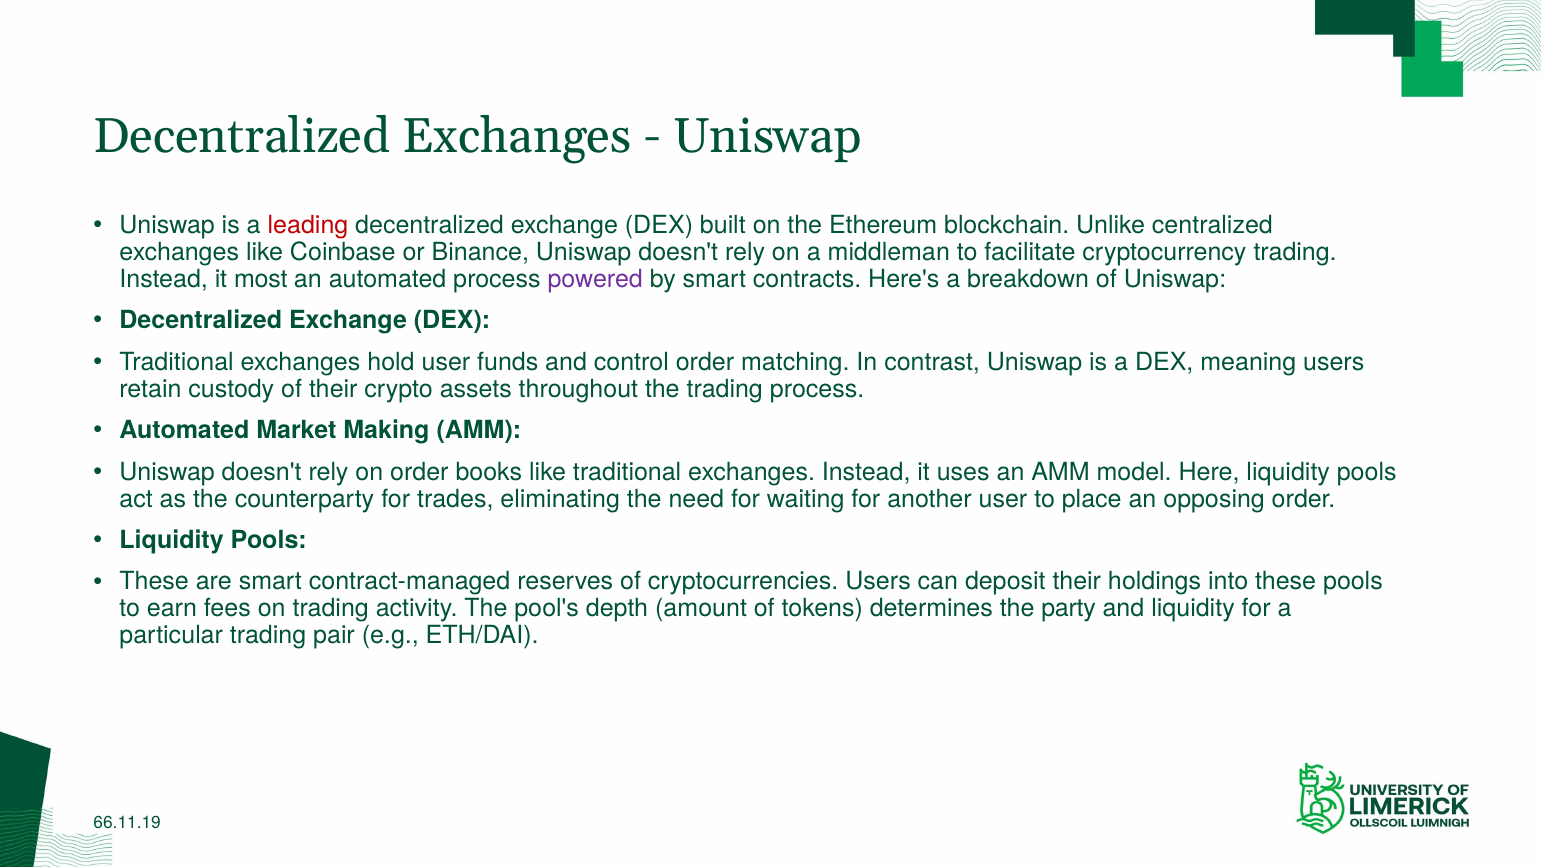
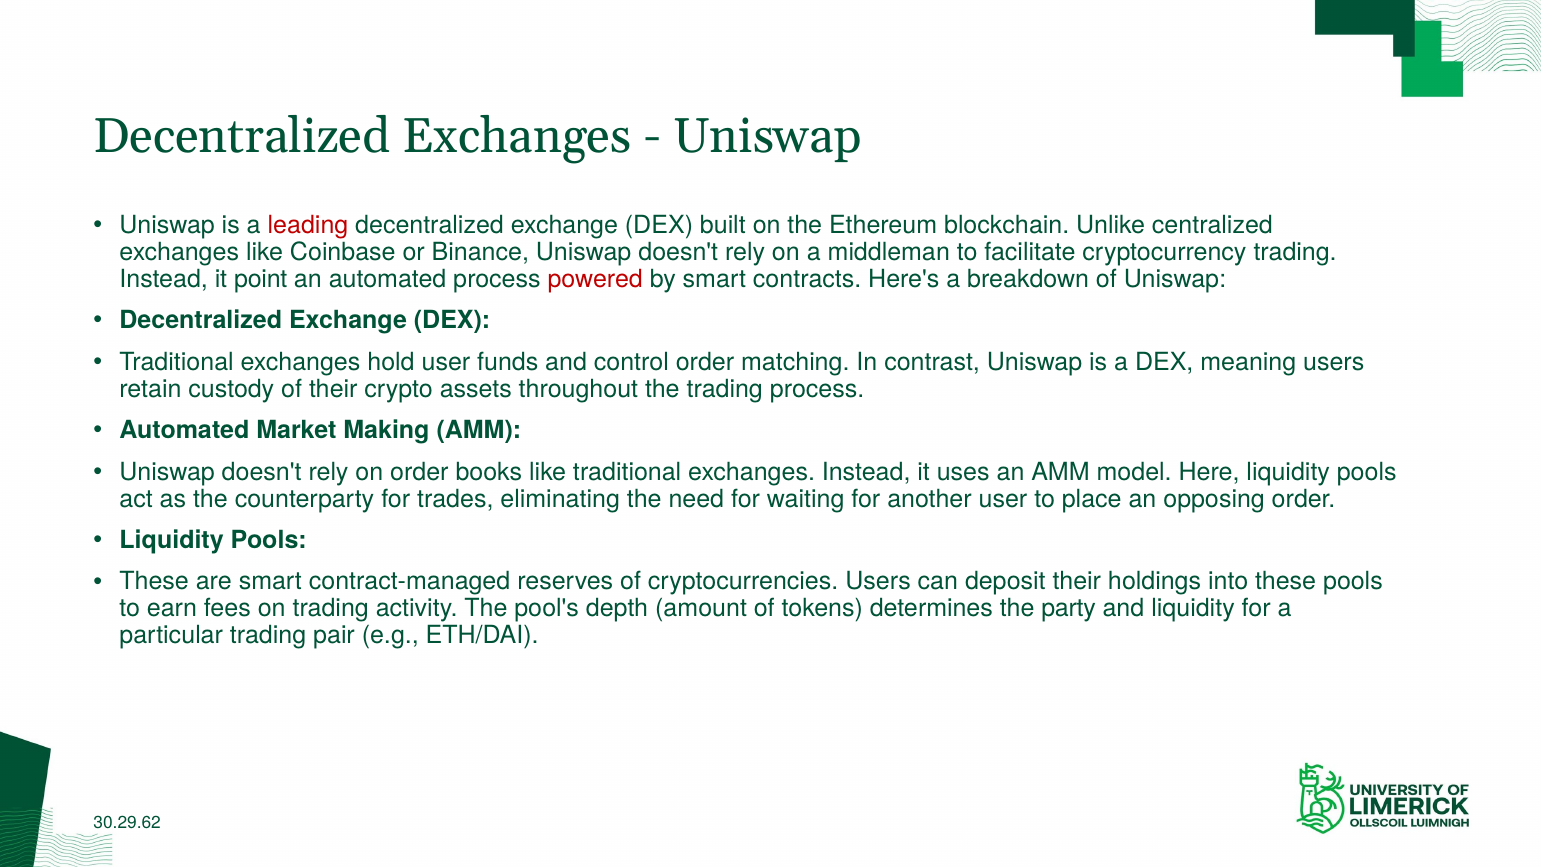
most: most -> point (261, 279)
powered colour: purple -> red (595, 279)
66.11.19: 66.11.19 -> 30.29.62 (127, 823)
